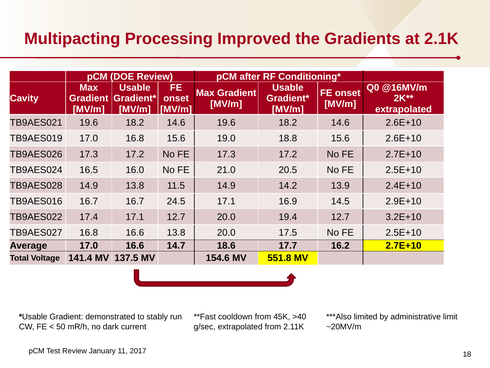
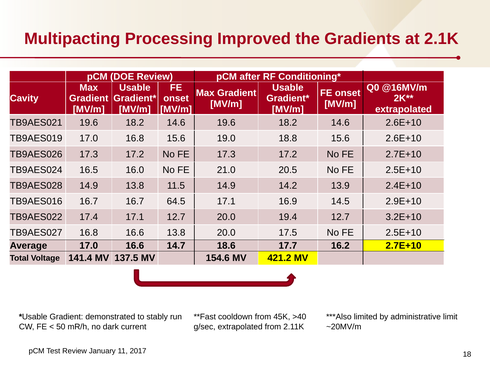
24.5: 24.5 -> 64.5 (176, 201)
551.8: 551.8 -> 421.2 (279, 258)
